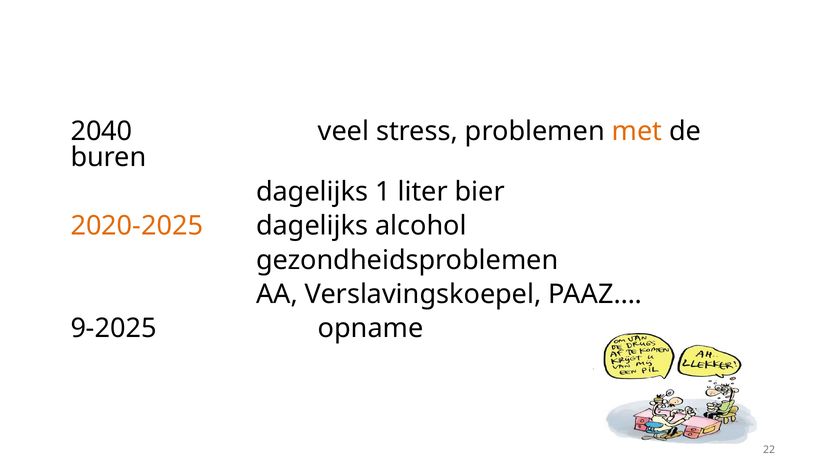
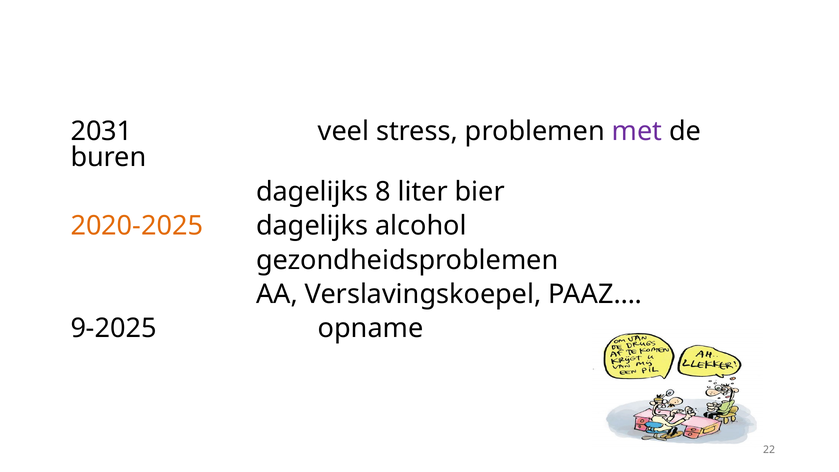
2040: 2040 -> 2031 (101, 131)
met colour: orange -> purple (637, 131)
1: 1 -> 8 (383, 192)
